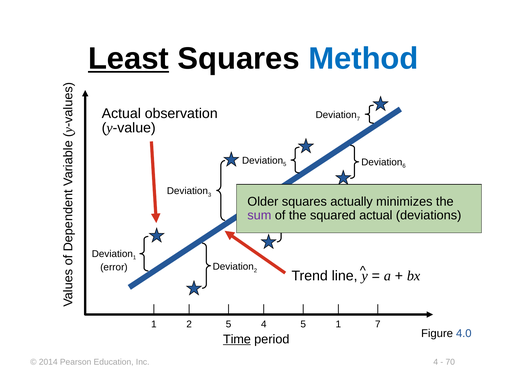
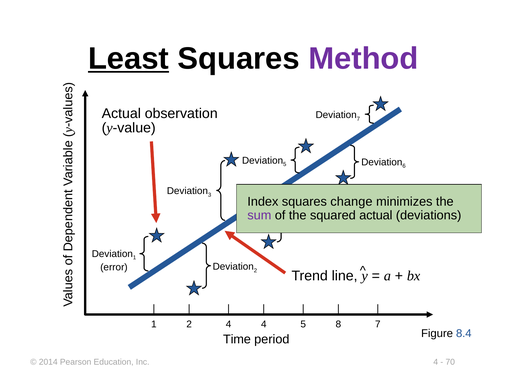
Method colour: blue -> purple (363, 59)
Older: Older -> Index (263, 202)
actually: actually -> change (351, 202)
2 5: 5 -> 4 (229, 325)
5 1: 1 -> 8 (338, 325)
4.0: 4.0 -> 8.4 (464, 334)
Time underline: present -> none (237, 339)
